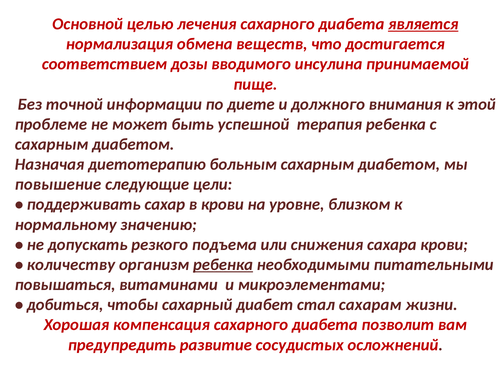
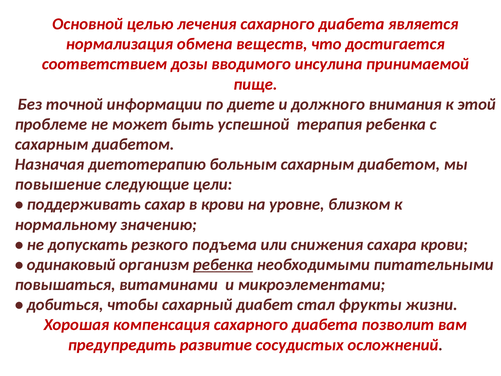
является underline: present -> none (423, 24)
количеству: количеству -> одинаковый (71, 264)
сахарам: сахарам -> фрукты (370, 305)
